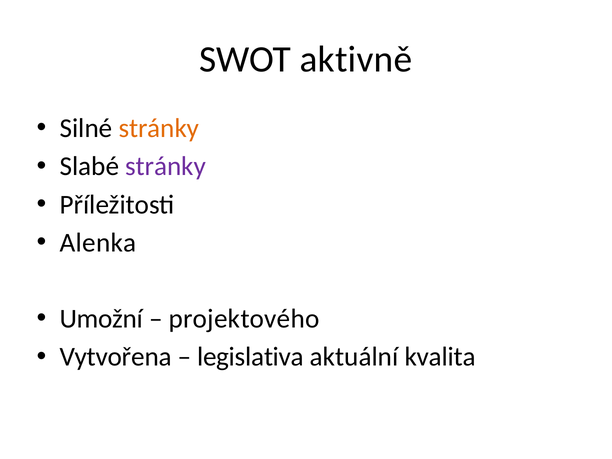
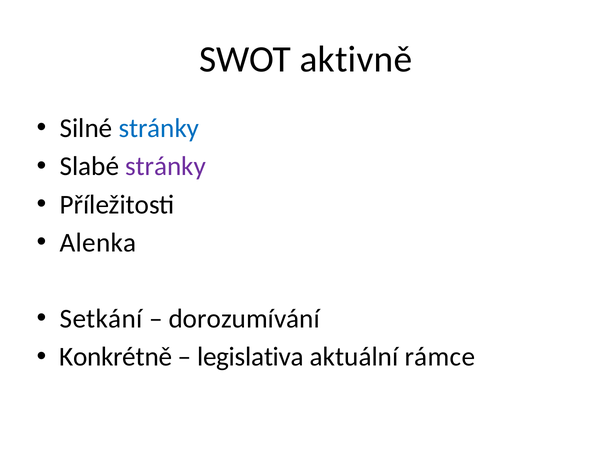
stránky colour: orange -> blue (159, 128)
Umožní: Umožní -> Setkání (101, 319)
projektového: projektového -> dorozumívání (244, 319)
Vytvořena: Vytvořena -> Konkrétně (116, 357)
kvalita: kvalita -> rámce (440, 357)
